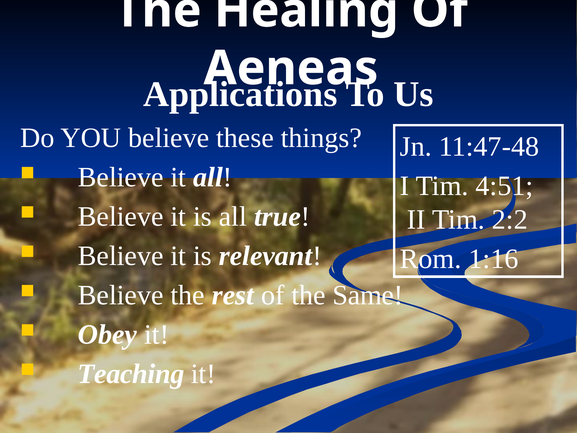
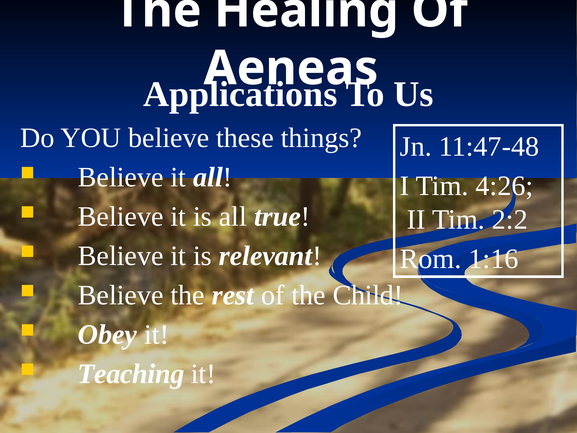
4:51: 4:51 -> 4:26 (504, 186)
Same: Same -> Child (368, 295)
